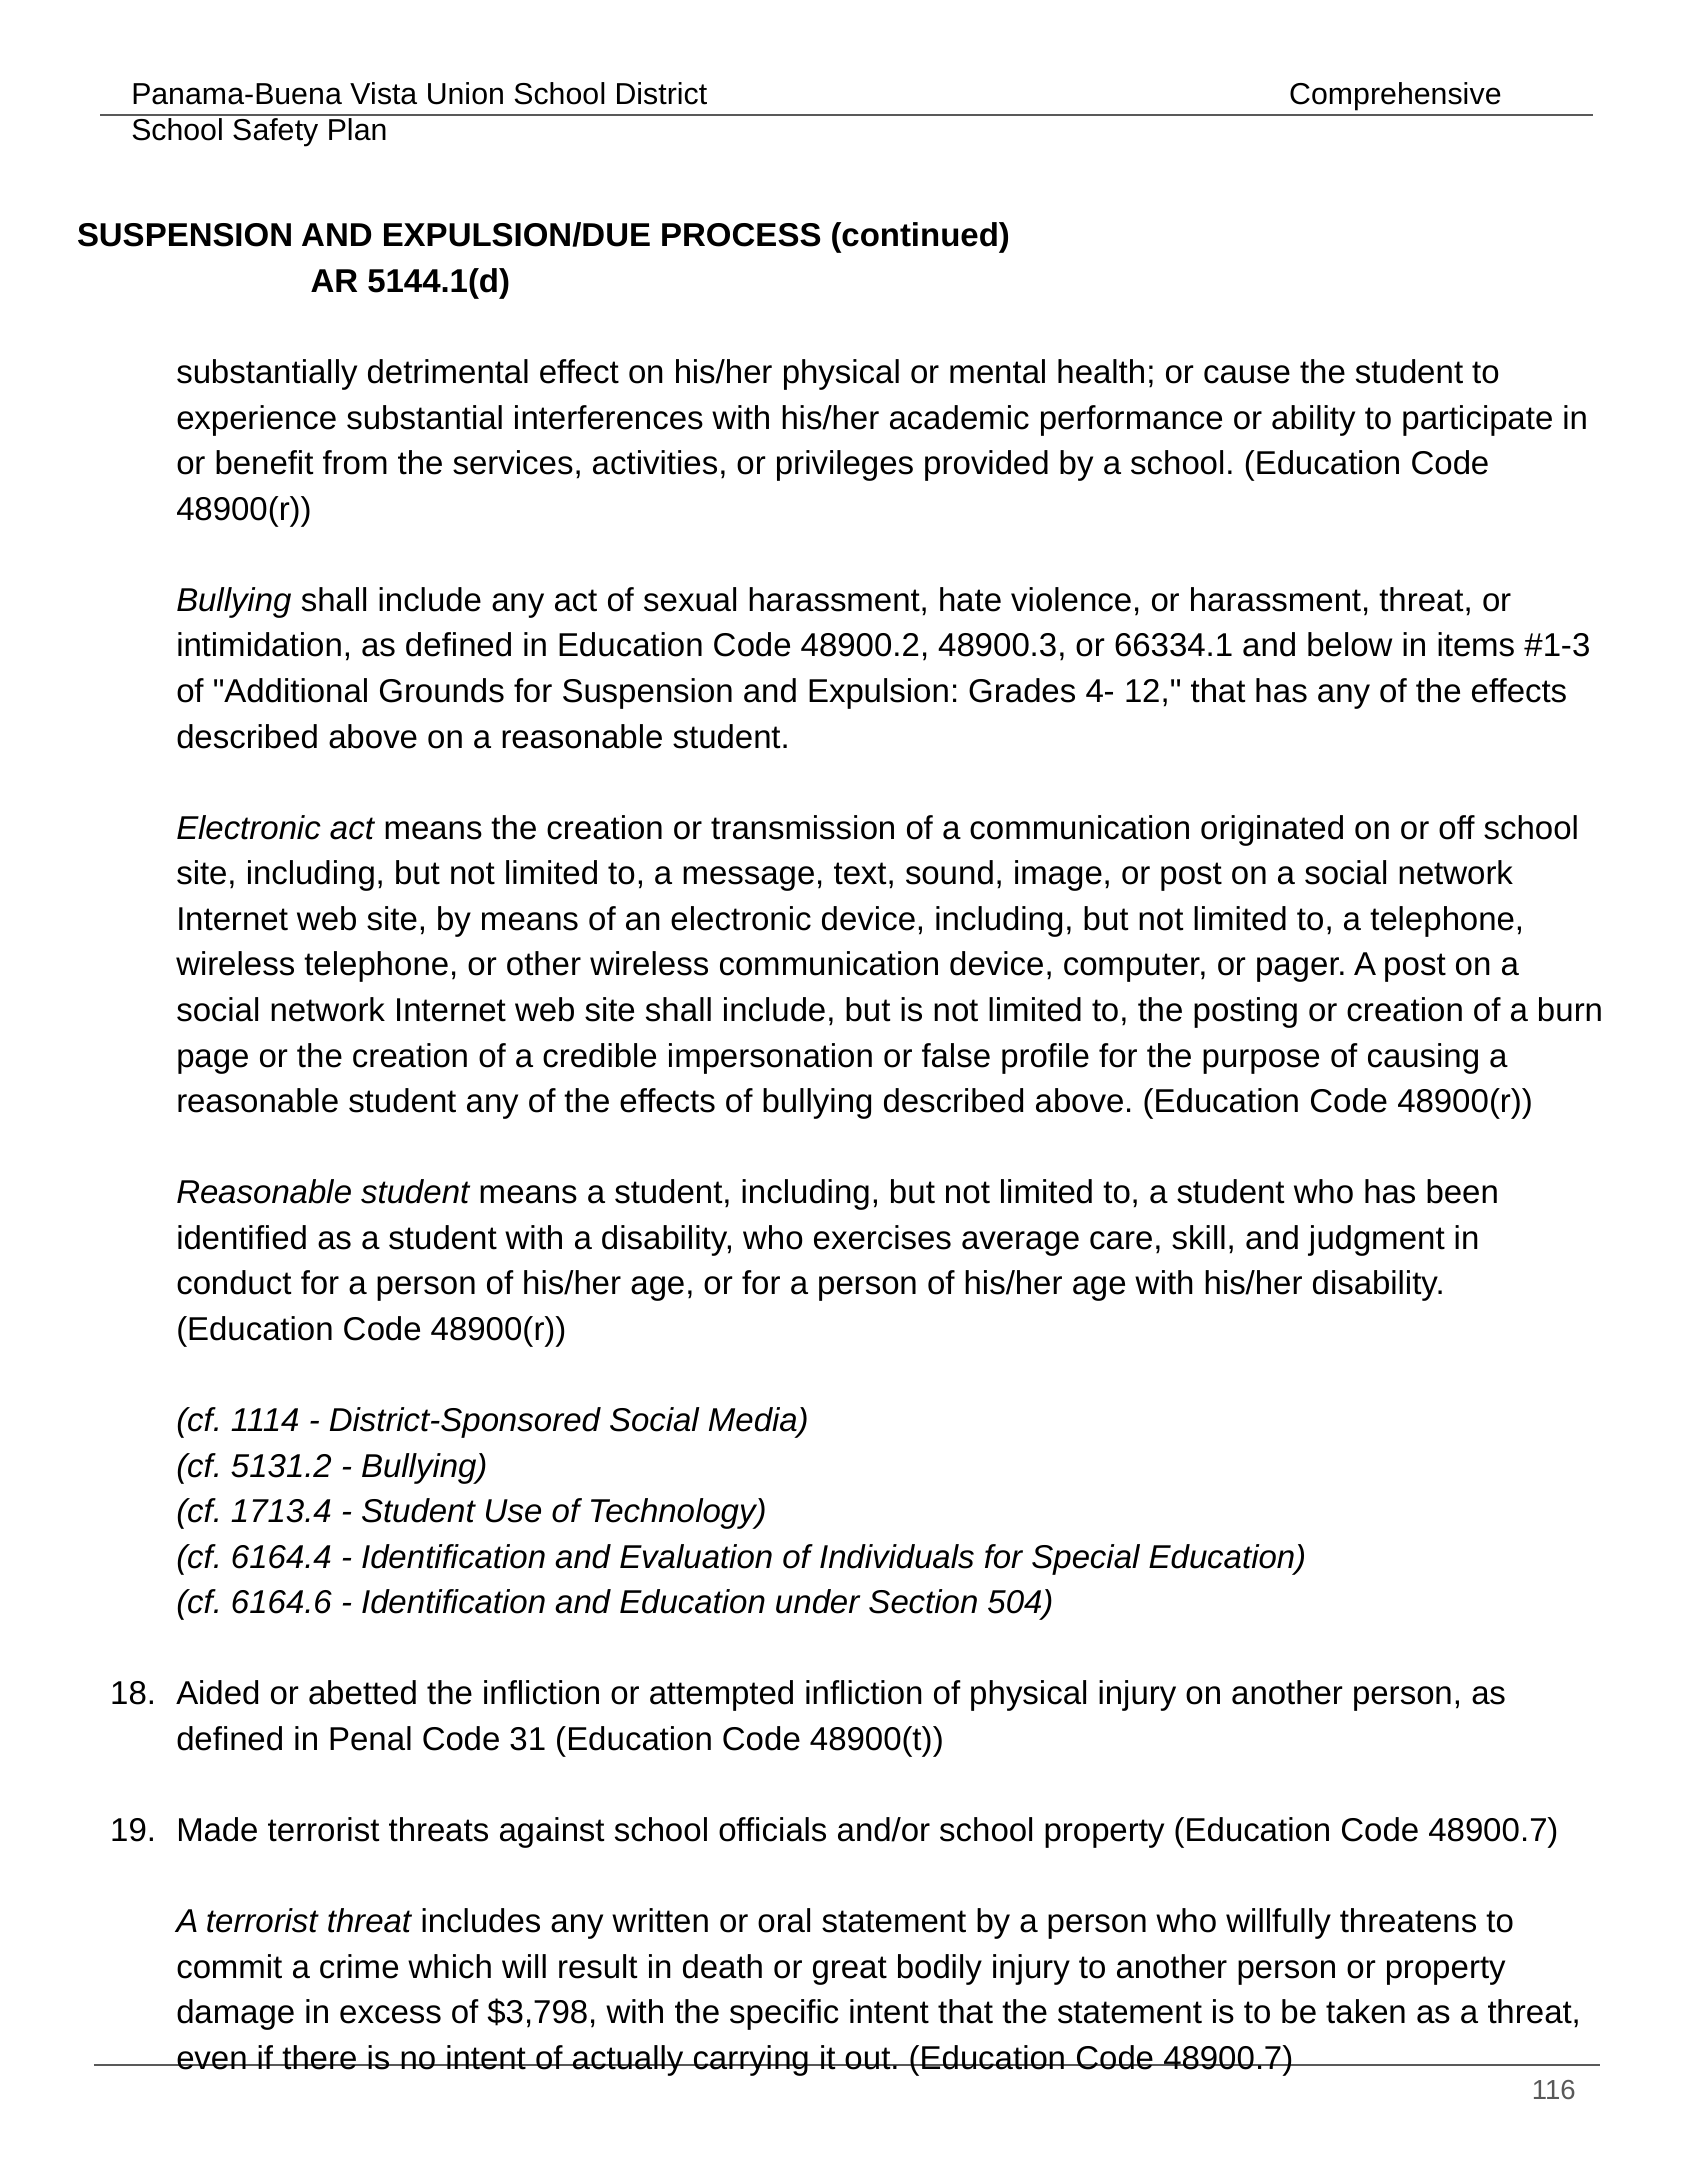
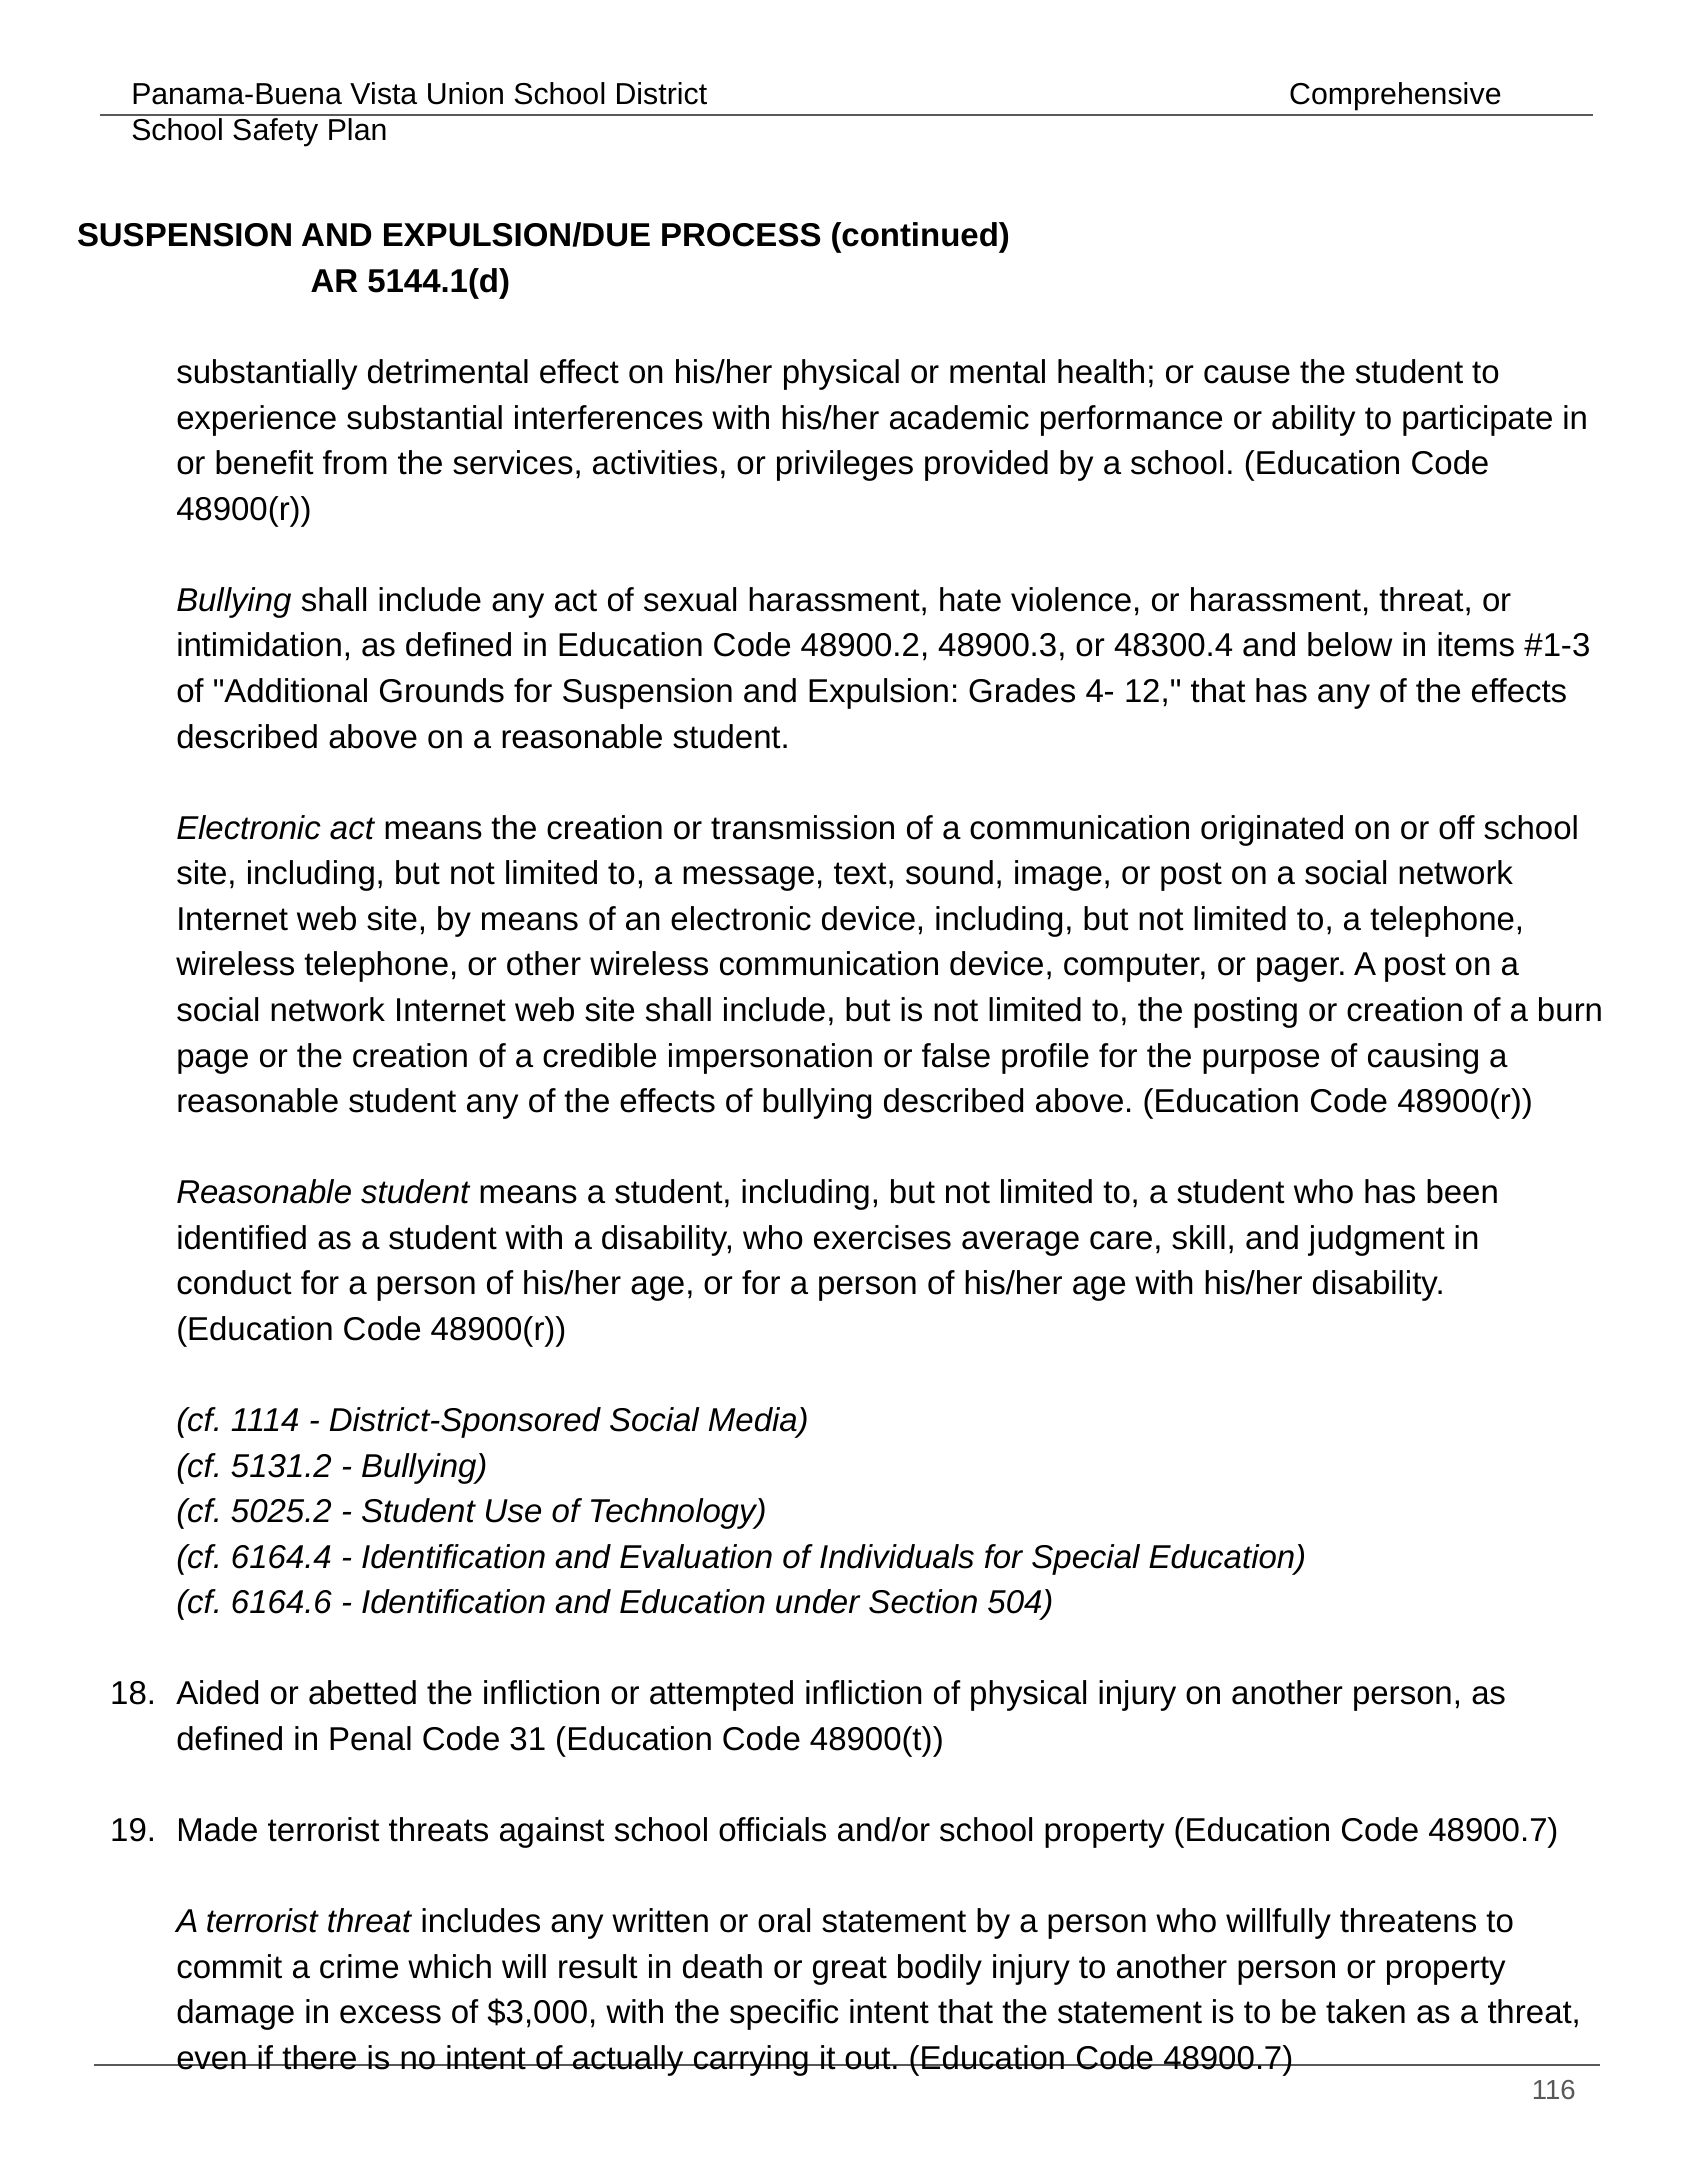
66334.1: 66334.1 -> 48300.4 (1174, 646)
1713.4: 1713.4 -> 5025.2 (281, 1511)
$3,798: $3,798 -> $3,000 (542, 2012)
